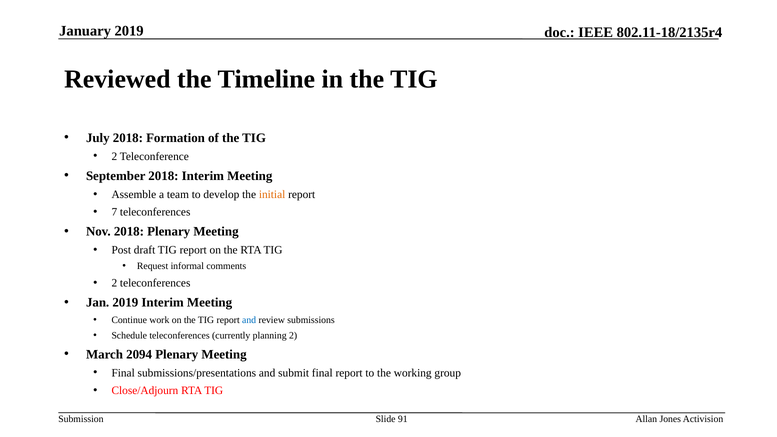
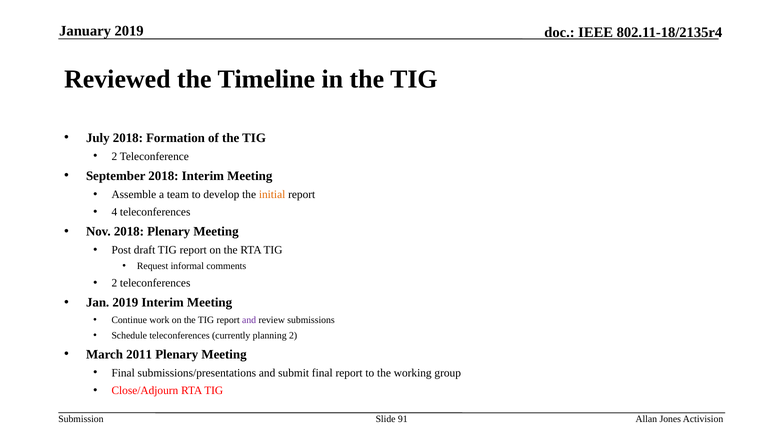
7: 7 -> 4 (114, 212)
and colour: blue -> purple (249, 320)
2094: 2094 -> 2011 (139, 354)
